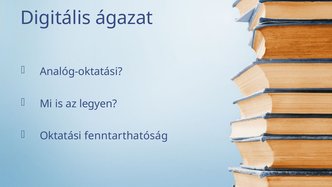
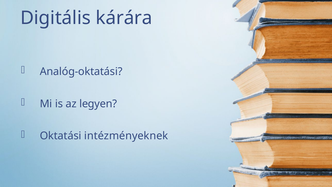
ágazat: ágazat -> kárára (124, 18)
fenntarthatóság: fenntarthatóság -> intézményeknek (126, 136)
